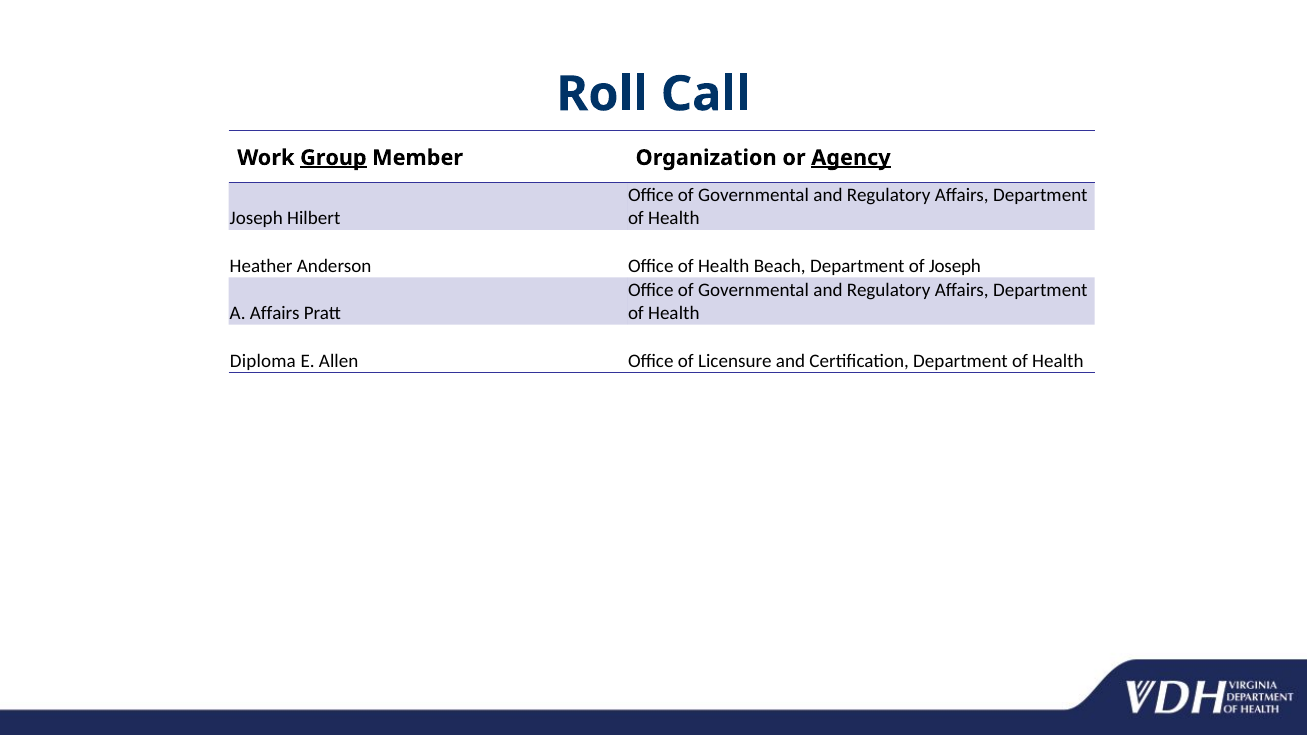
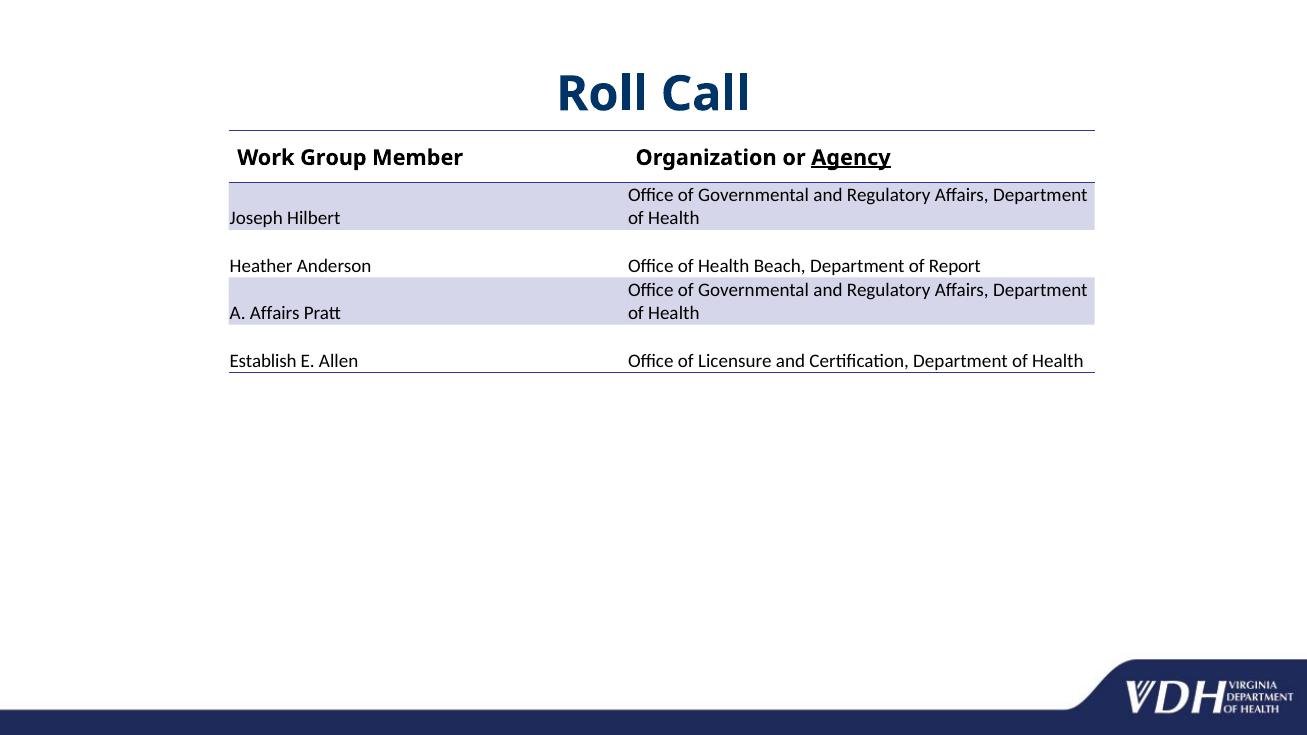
Group underline: present -> none (333, 158)
of Joseph: Joseph -> Report (955, 266)
Diploma: Diploma -> Establish (263, 361)
